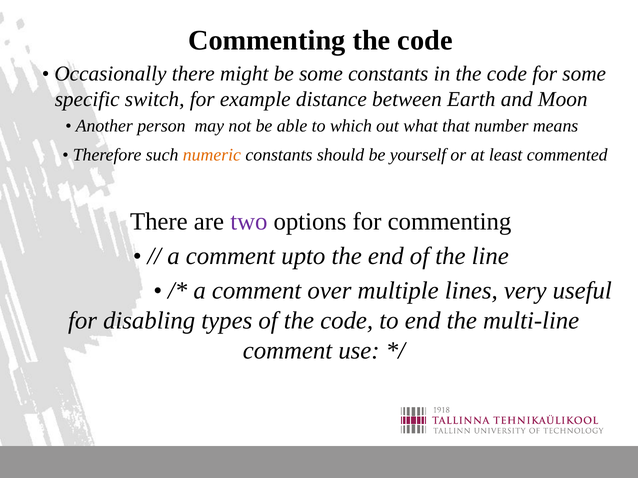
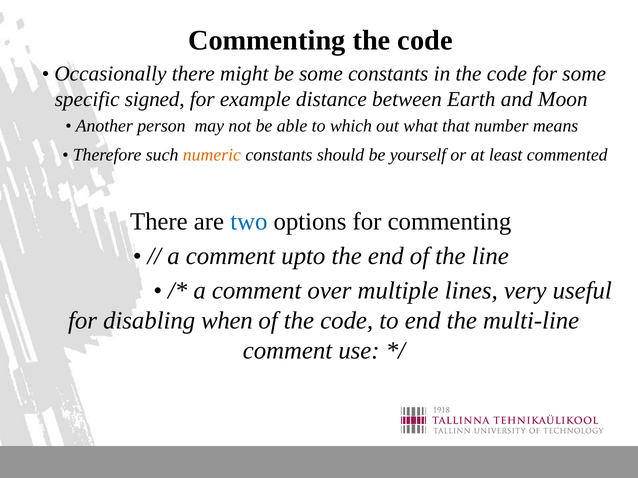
switch: switch -> signed (155, 99)
two colour: purple -> blue (249, 222)
types: types -> when (227, 321)
